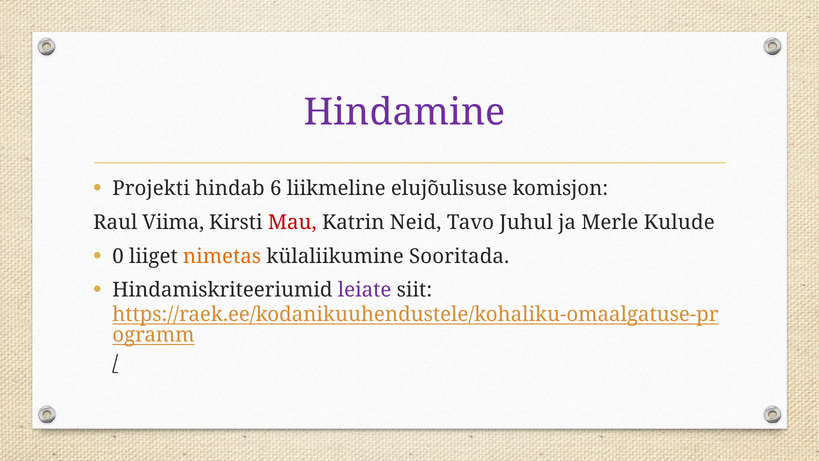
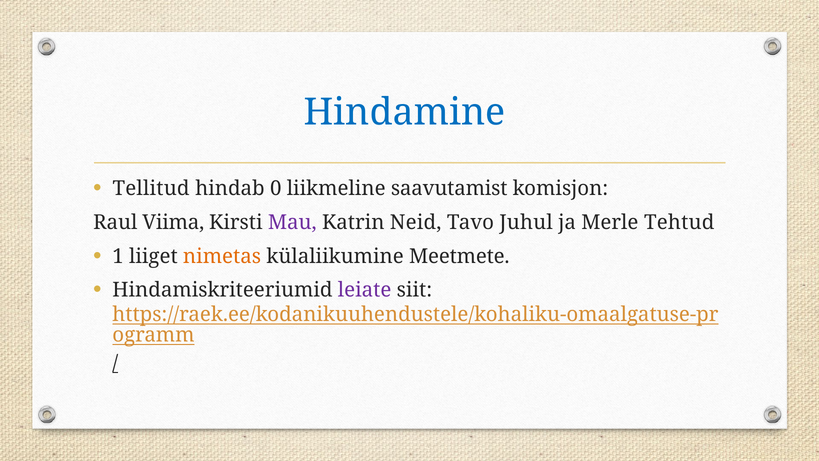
Hindamine colour: purple -> blue (405, 112)
Projekti: Projekti -> Tellitud (151, 189)
6: 6 -> 0 (276, 189)
elujõulisuse: elujõulisuse -> saavutamist (449, 189)
Mau colour: red -> purple (292, 222)
Kulude: Kulude -> Tehtud (679, 222)
0: 0 -> 1 (118, 256)
Sooritada: Sooritada -> Meetmete (459, 256)
